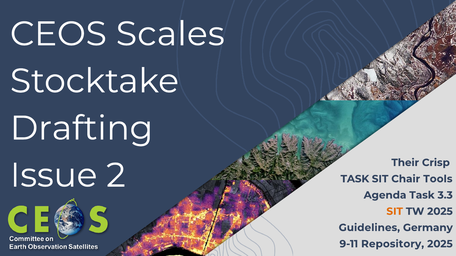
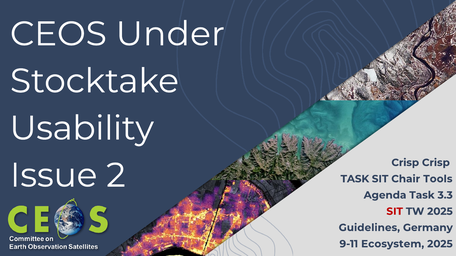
Scales: Scales -> Under (170, 34)
Drafting: Drafting -> Usability (82, 128)
Their: Their -> Crisp (405, 163)
SIT colour: orange -> red (395, 212)
Repository: Repository -> Ecosystem (393, 244)
